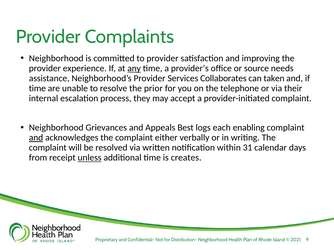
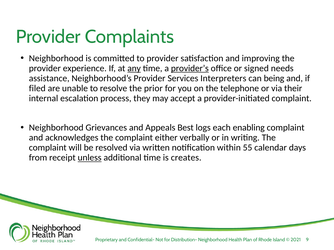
provider’s underline: none -> present (190, 68)
source: source -> signed (256, 68)
Collaborates: Collaborates -> Interpreters (223, 78)
taken: taken -> being (274, 78)
time: time -> filed (37, 89)
and underline: present -> none (36, 138)
31: 31 -> 55 (248, 148)
